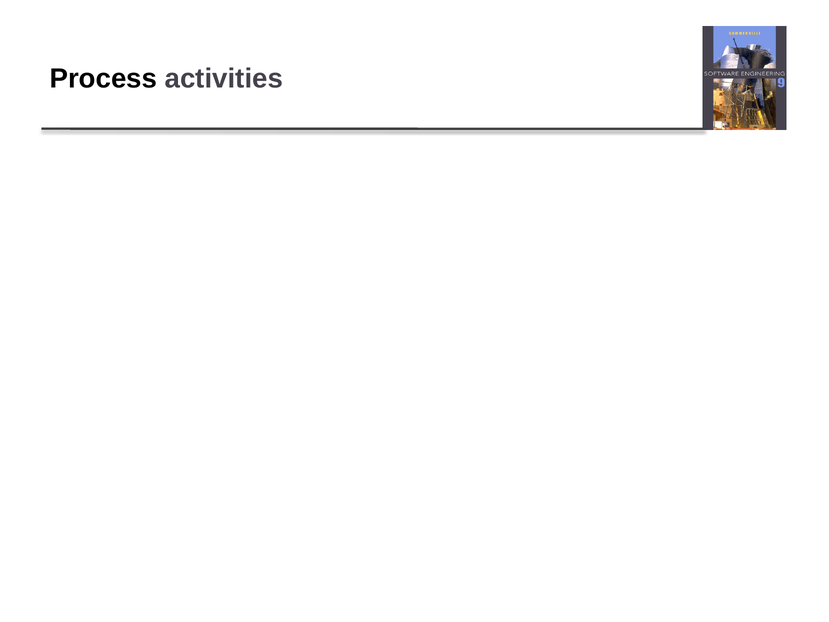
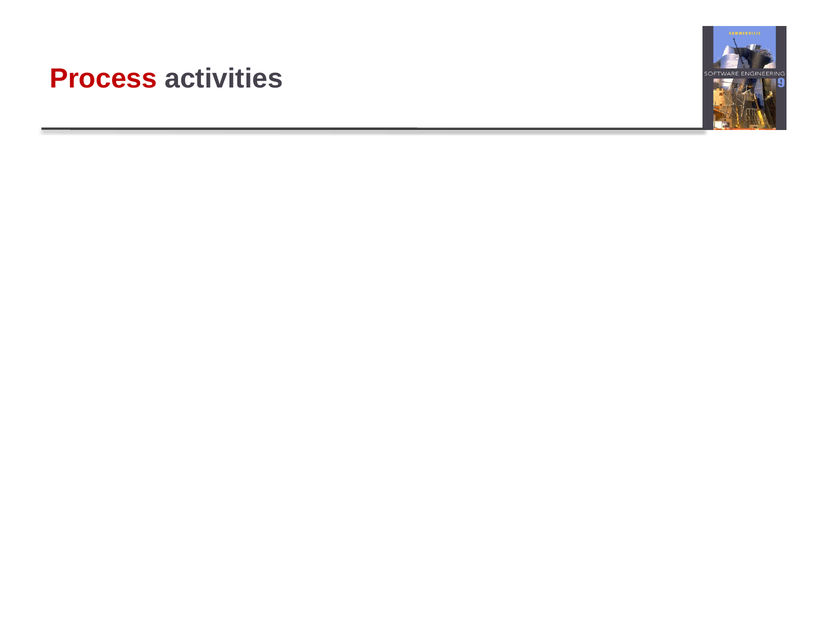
Process colour: black -> red (103, 79)
